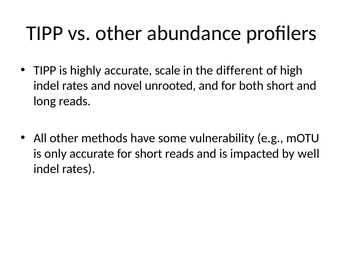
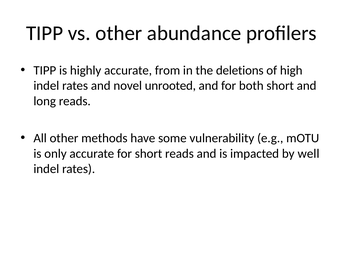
scale: scale -> from (168, 70)
different: different -> deletions (240, 70)
